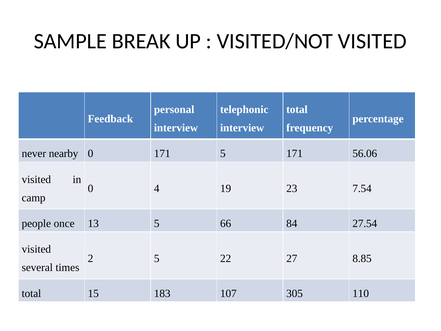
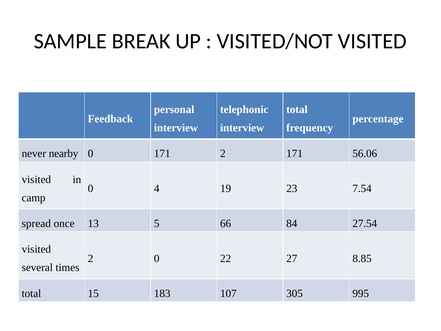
171 5: 5 -> 2 (223, 154)
people: people -> spread (36, 223)
2 5: 5 -> 0 (157, 258)
110: 110 -> 995 (361, 293)
